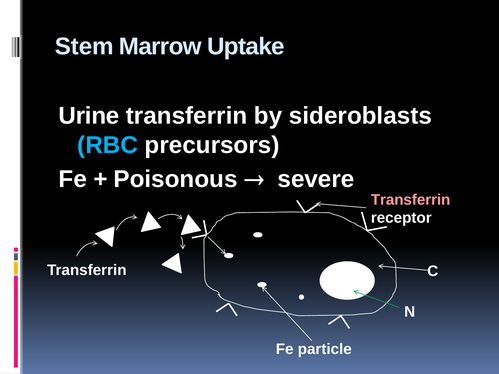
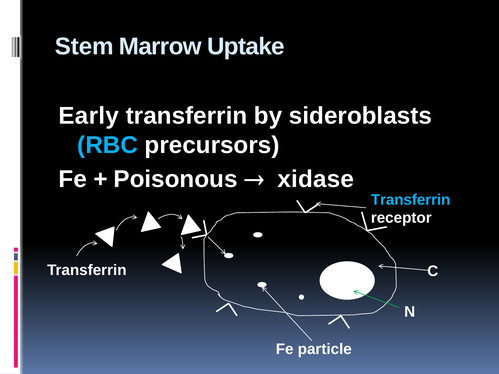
Urine: Urine -> Early (89, 116)
severe: severe -> xidase (316, 179)
Transferrin colour: pink -> light blue (411, 200)
